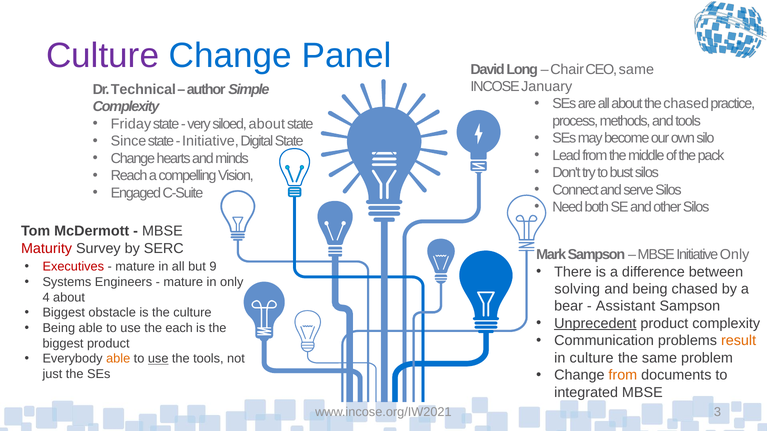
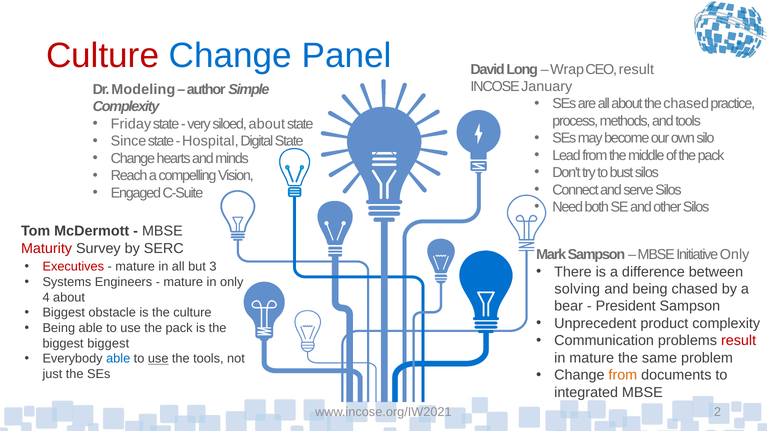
Culture colour: purple -> red (103, 56)
Chair: Chair -> Wrap (567, 70)
CEO same: same -> result (636, 70)
Technical: Technical -> Modeling (143, 90)
Initiative: Initiative -> Hospital (210, 141)
9: 9 -> 3 (213, 267)
Assistant: Assistant -> President (626, 306)
Unprecedent underline: present -> none (595, 324)
use the each: each -> pack (179, 328)
result colour: orange -> red (739, 341)
biggest product: product -> biggest (108, 344)
in culture: culture -> mature (592, 358)
able colour: orange -> blue (118, 359)
3: 3 -> 2 (718, 412)
